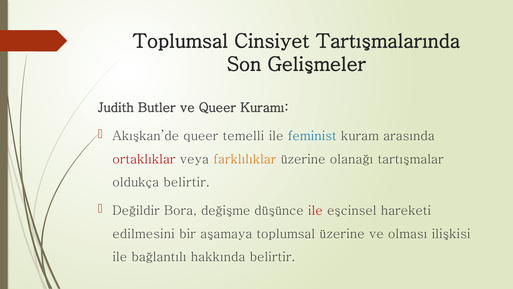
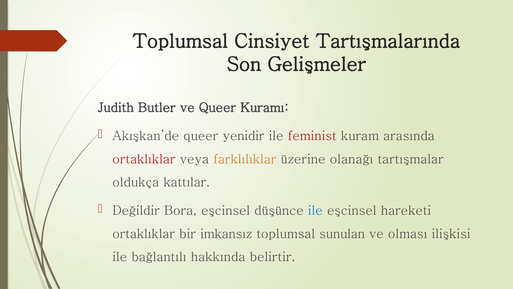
temelli: temelli -> yenidir (244, 136)
feminist colour: blue -> red (312, 136)
oldukça belirtir: belirtir -> kattılar (187, 182)
Bora değişme: değişme -> eşcinsel (226, 210)
ile colour: red -> blue (315, 210)
edilmesini: edilmesini -> ortaklıklar (144, 234)
aşamaya: aşamaya -> imkansız (226, 234)
toplumsal üzerine: üzerine -> sunulan (342, 234)
